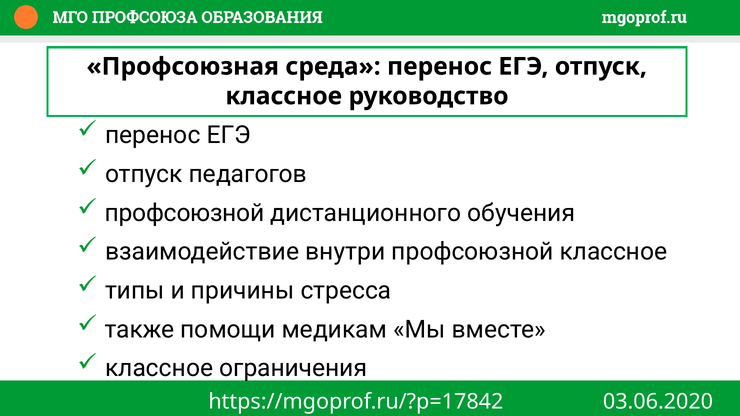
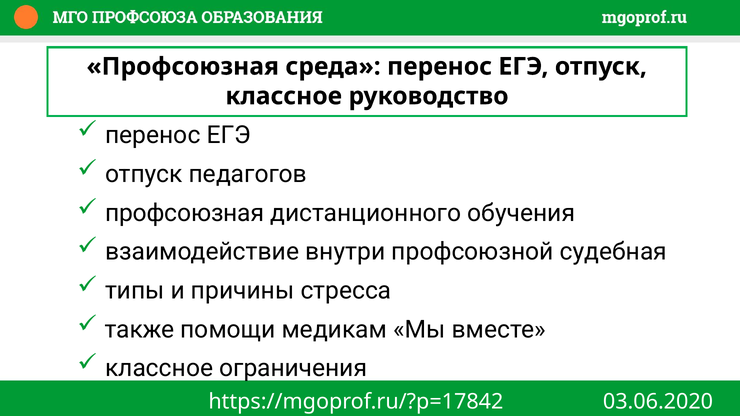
профсоюзной: профсоюзной -> профсоюзная (185, 213)
профсоюзной классное: классное -> судебная (613, 252)
